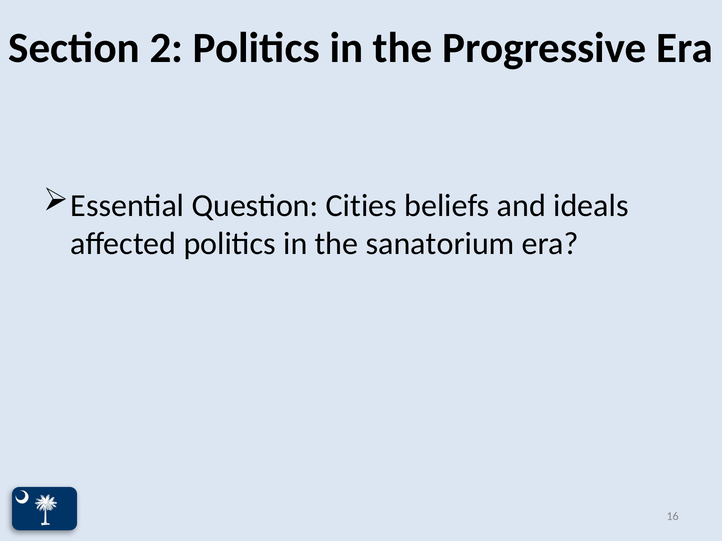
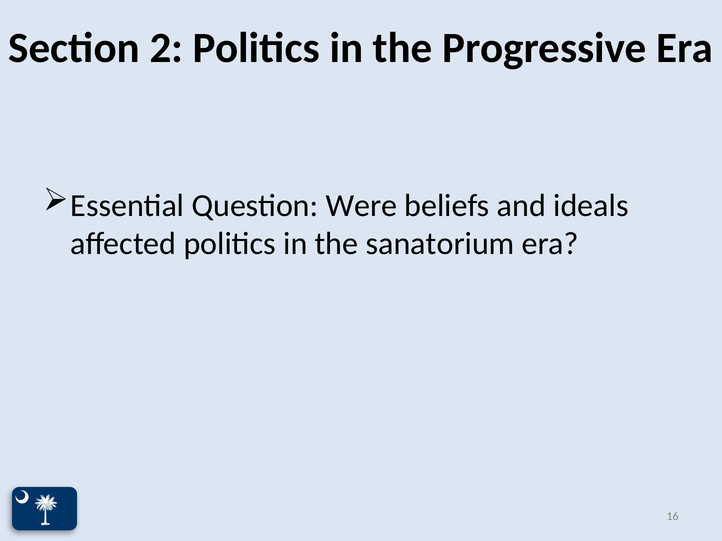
Cities: Cities -> Were (361, 206)
